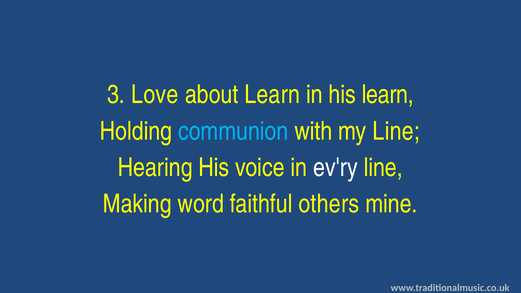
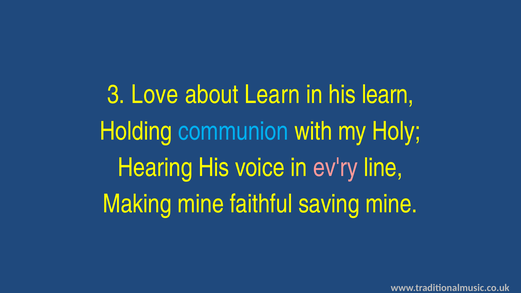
my Line: Line -> Holy (396, 131)
ev'ry colour: white -> pink (335, 168)
Making word: word -> mine (201, 204)
others: others -> saving (329, 204)
